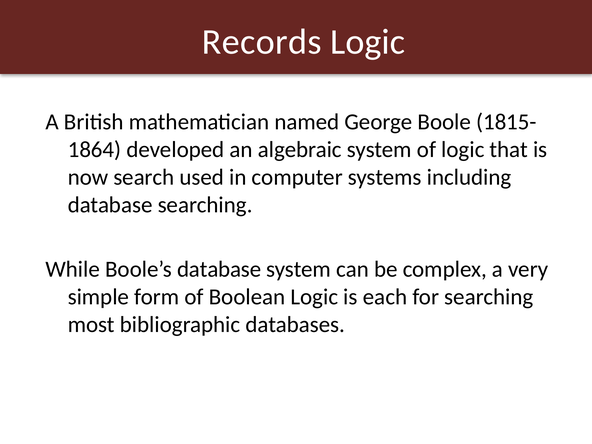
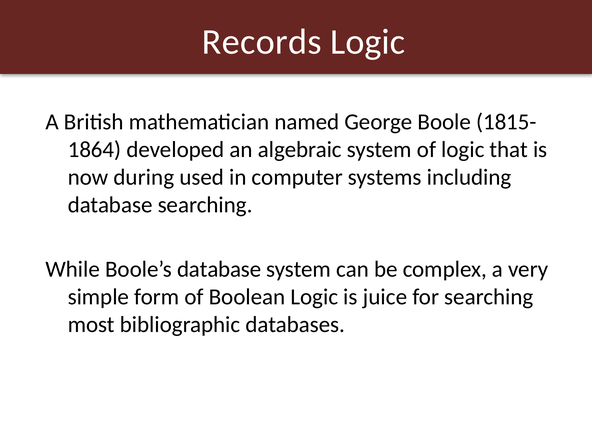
search: search -> during (144, 177)
each: each -> juice (385, 297)
